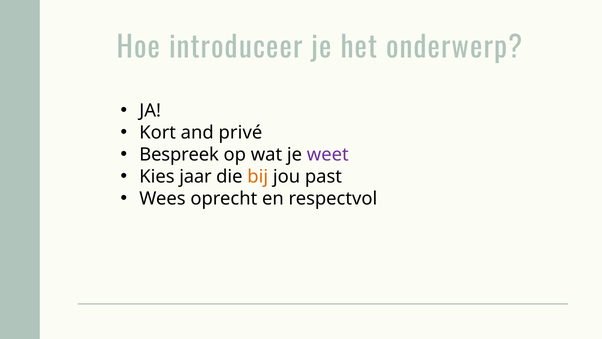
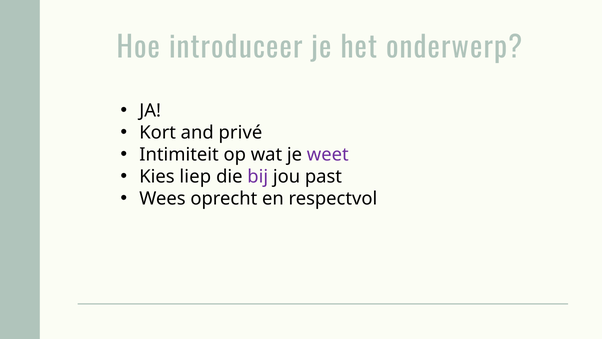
Bespreek: Bespreek -> Intimiteit (179, 154)
jaar: jaar -> liep (195, 177)
bij colour: orange -> purple (258, 177)
